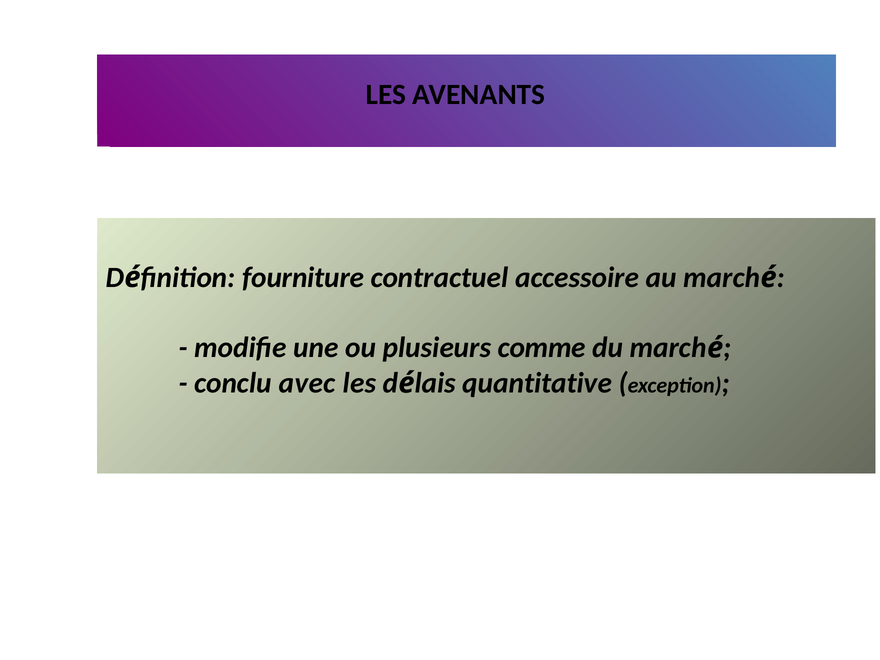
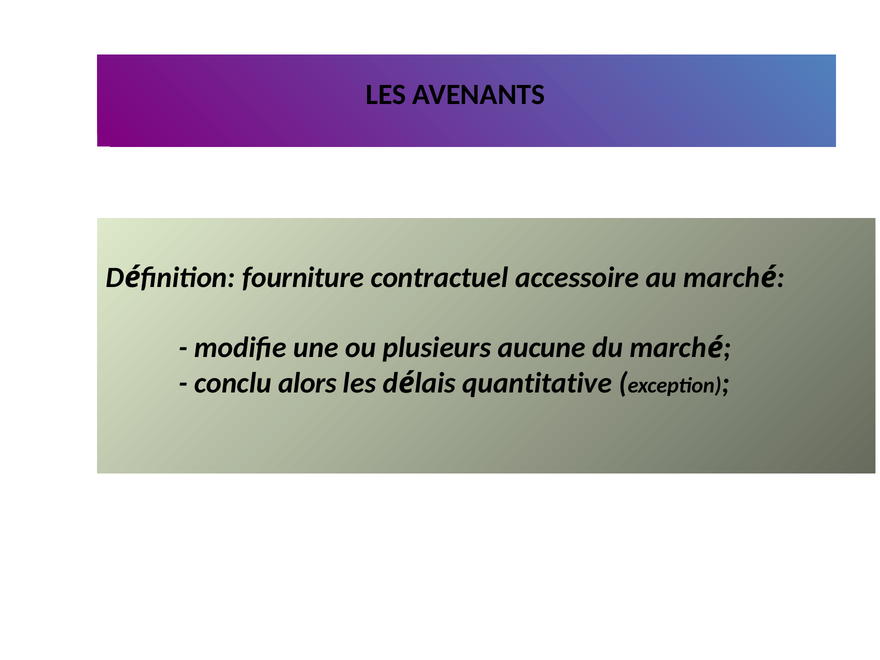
comme: comme -> aucune (542, 348)
avec: avec -> alors (308, 383)
